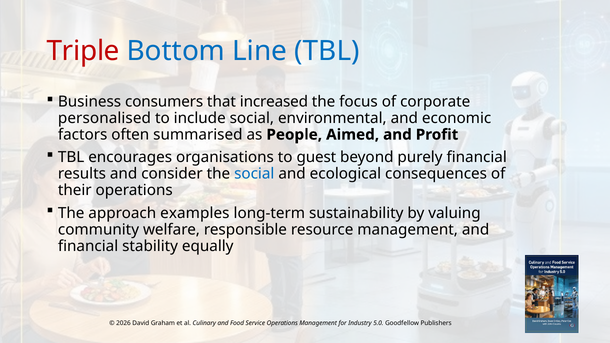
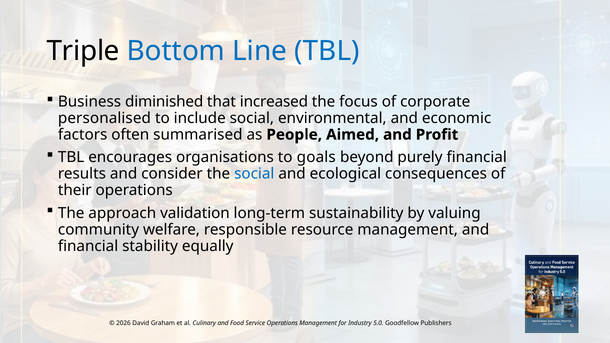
Triple colour: red -> black (83, 51)
consumers: consumers -> diminished (164, 102)
guest: guest -> goals (316, 158)
examples: examples -> validation (195, 213)
